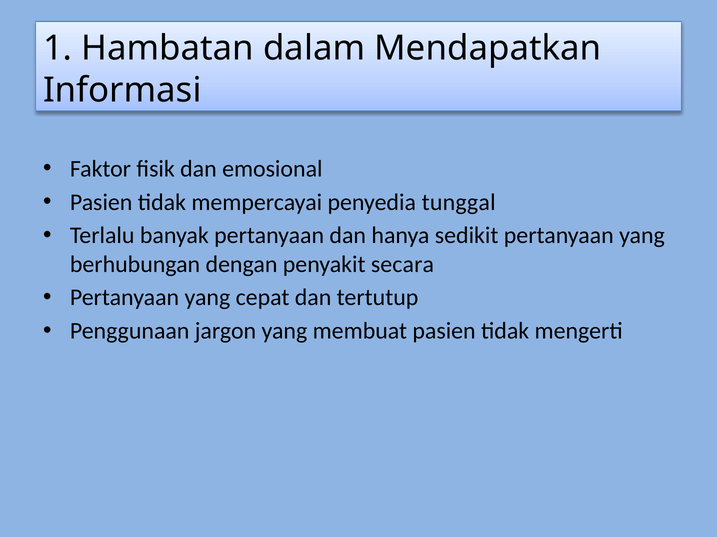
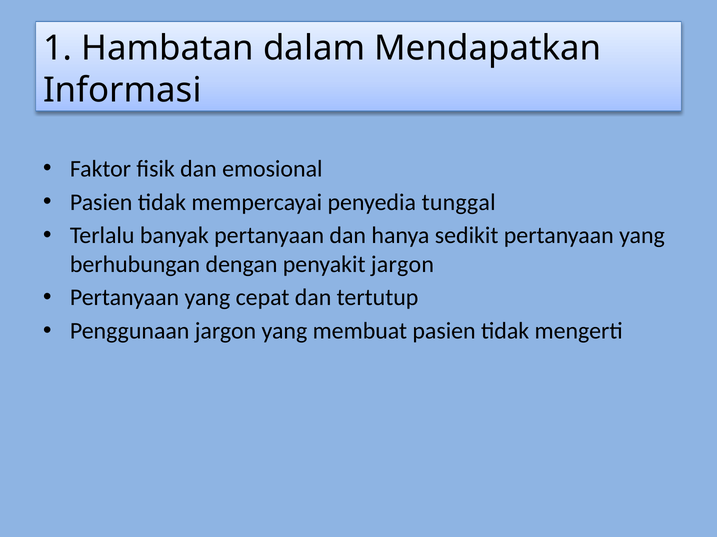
penyakit secara: secara -> jargon (402, 265)
